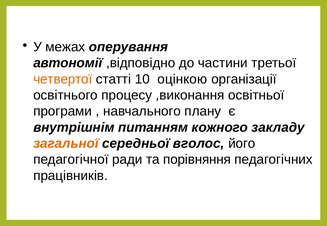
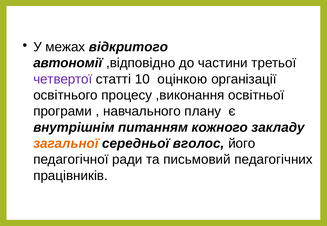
оперування: оперування -> відкритого (128, 47)
четвертої colour: orange -> purple (63, 79)
порівняння: порівняння -> письмовий (197, 160)
